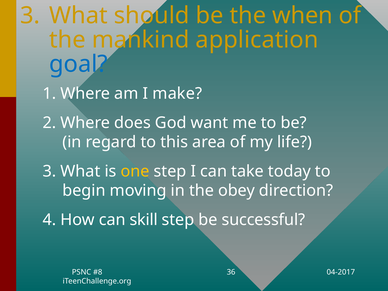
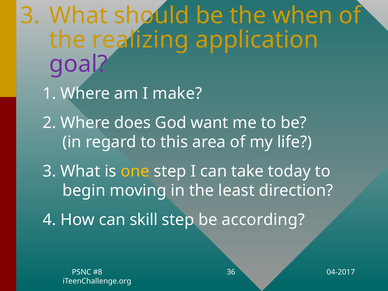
mankind: mankind -> realizing (140, 40)
goal colour: blue -> purple (78, 64)
obey: obey -> least (236, 191)
successful: successful -> according (263, 220)
